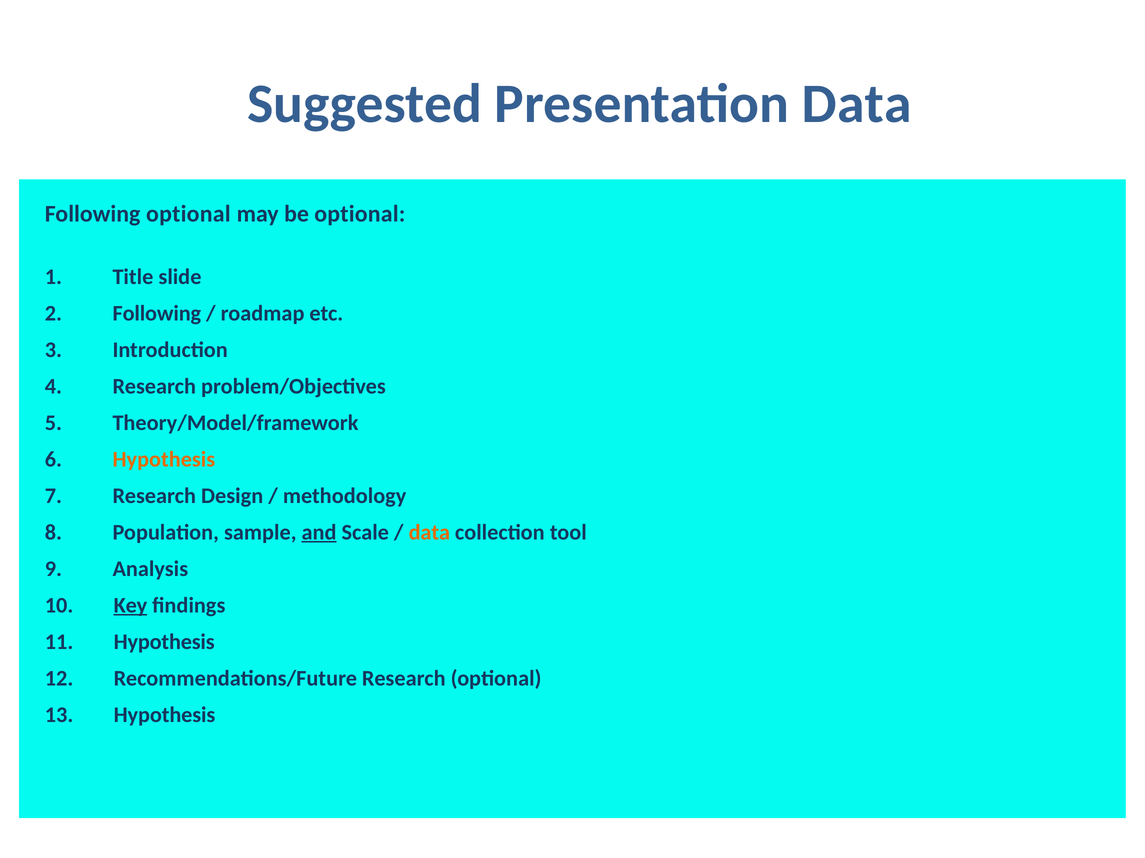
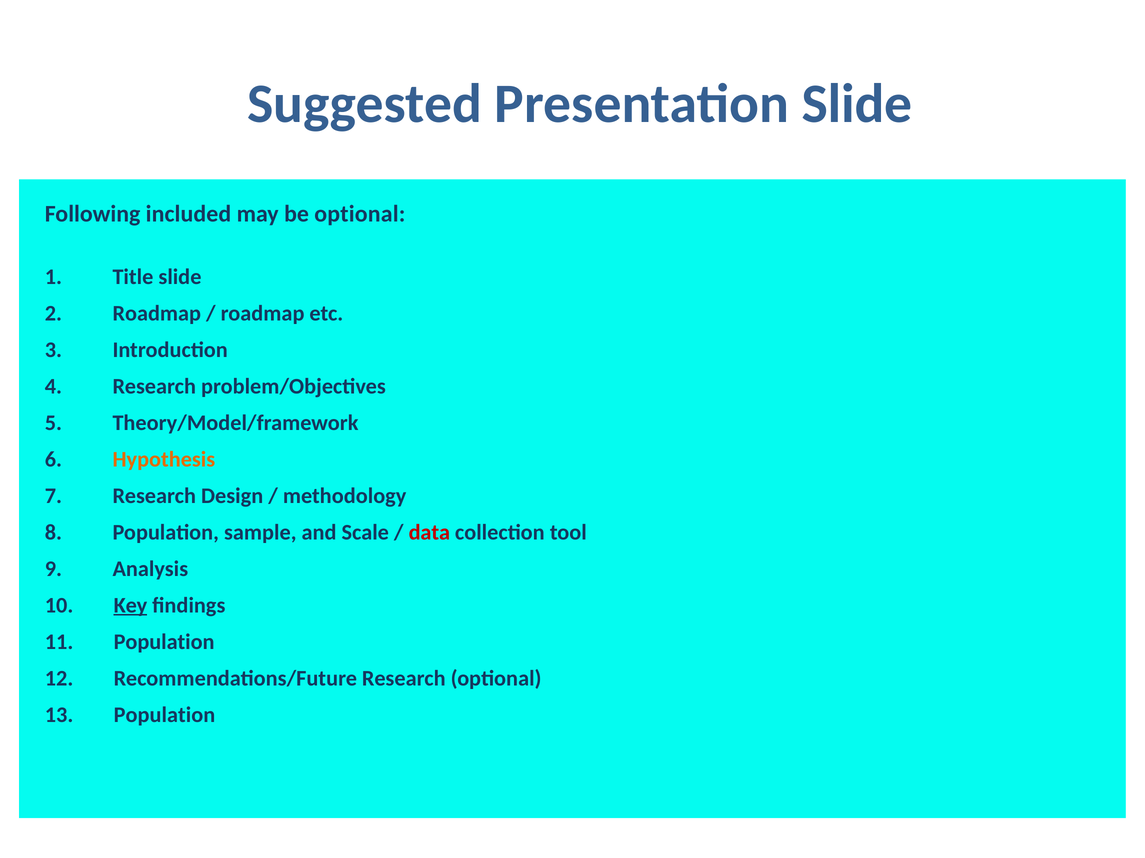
Presentation Data: Data -> Slide (857, 104)
Following optional: optional -> included (188, 214)
2 Following: Following -> Roadmap (157, 314)
and underline: present -> none (319, 533)
data colour: orange -> red (429, 533)
11 Hypothesis: Hypothesis -> Population (164, 642)
13 Hypothesis: Hypothesis -> Population (164, 715)
